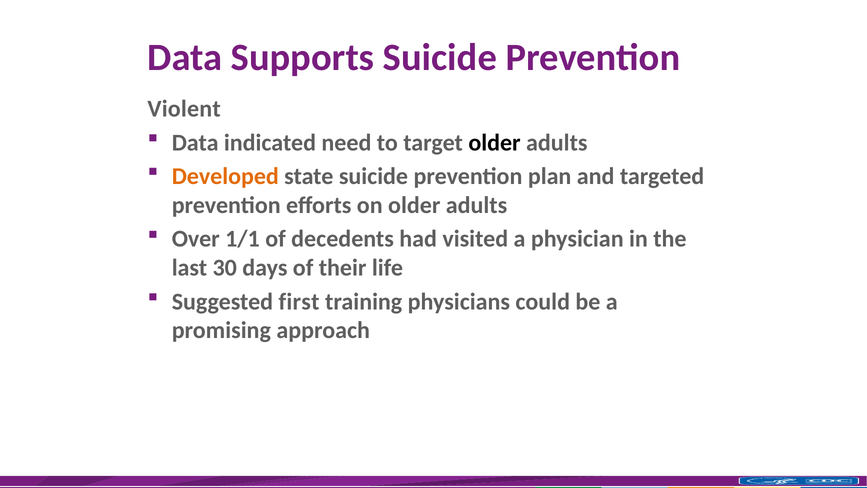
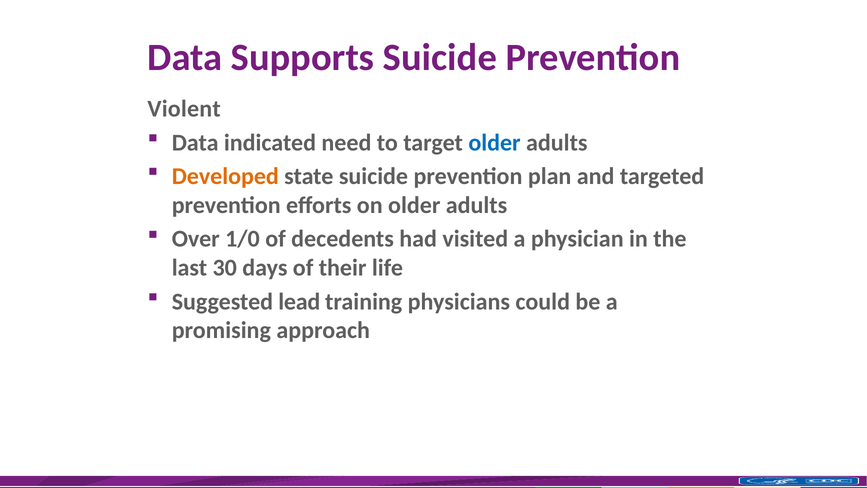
older colour: black -> blue (495, 143)
1/1: 1/1 -> 1/0 (242, 239)
first: first -> lead (299, 301)
